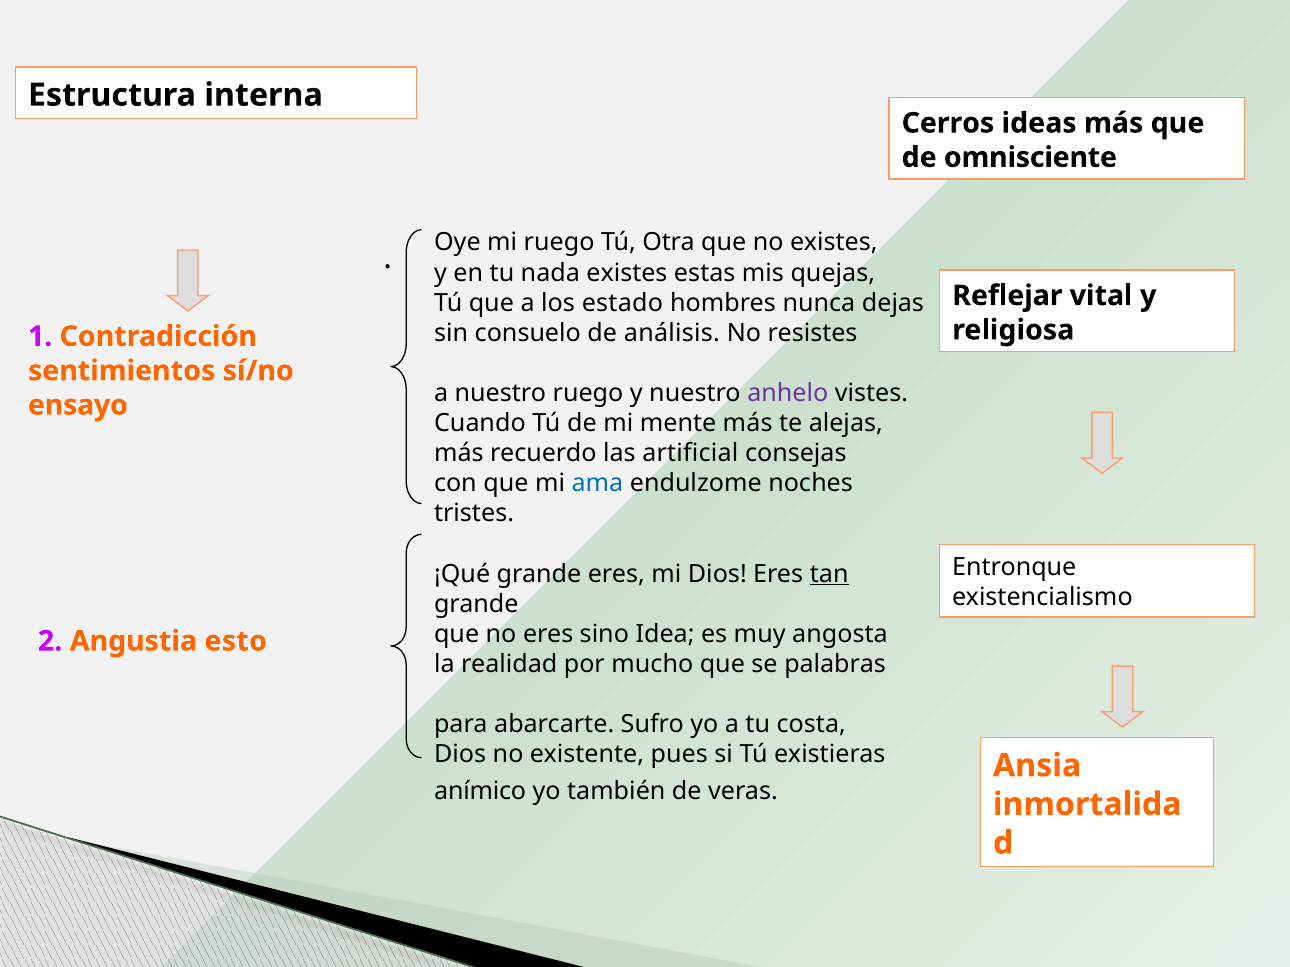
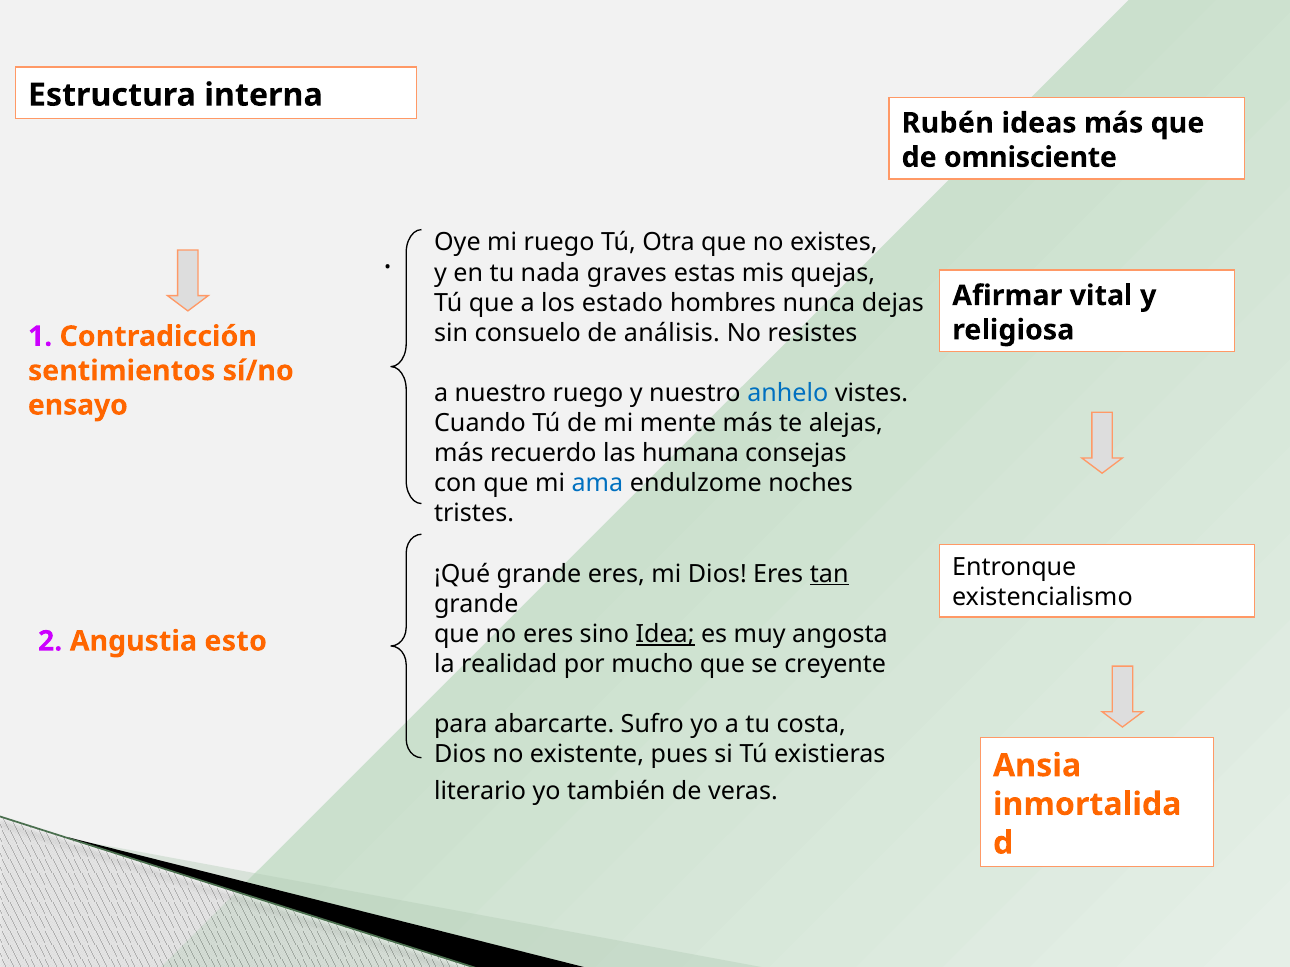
Cerros: Cerros -> Rubén (948, 123)
nada existes: existes -> graves (627, 273)
Reflejar: Reflejar -> Afirmar (1007, 296)
anhelo colour: purple -> blue (788, 393)
artificial: artificial -> humana (691, 454)
Idea underline: none -> present (665, 634)
palabras: palabras -> creyente (835, 664)
anímico: anímico -> literario (480, 792)
